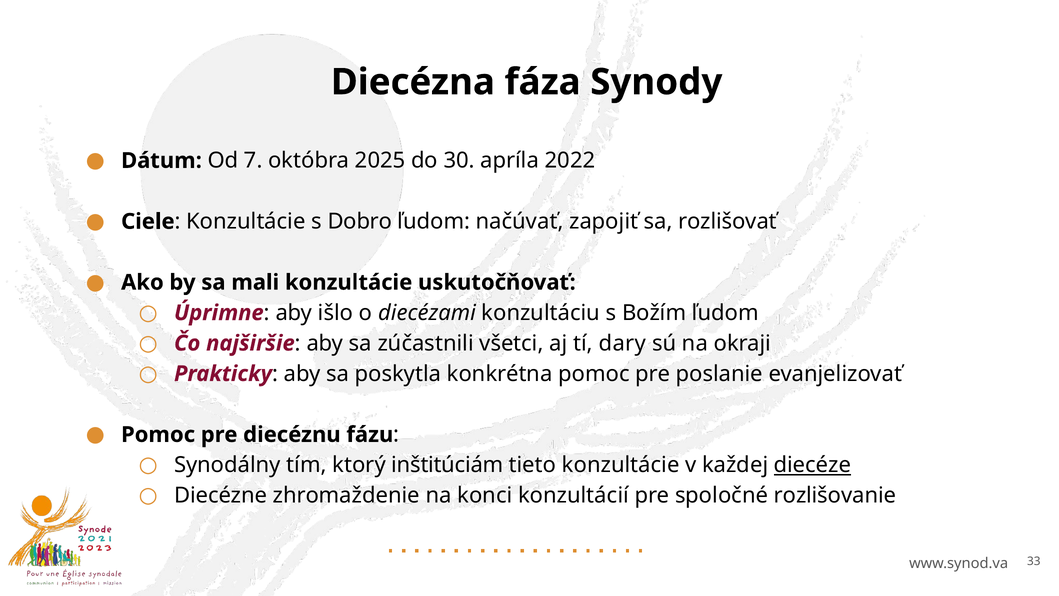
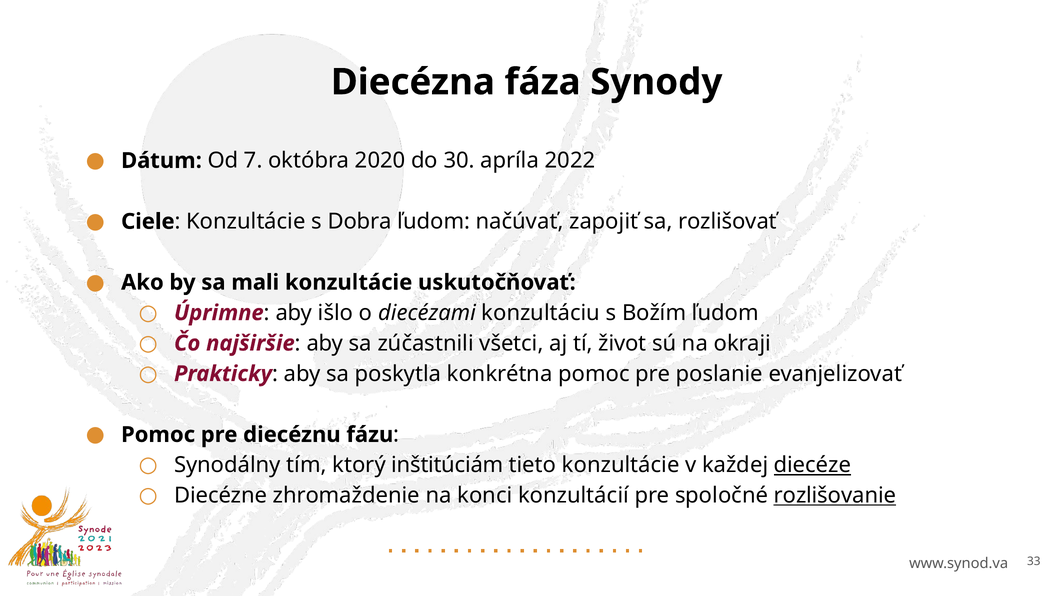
2025: 2025 -> 2020 (380, 161)
Dobro: Dobro -> Dobra (360, 221)
dary: dary -> život (622, 343)
rozlišovanie underline: none -> present (835, 495)
